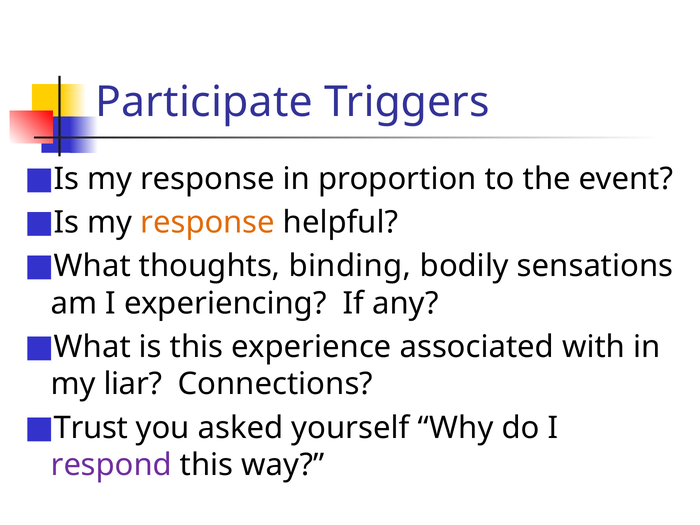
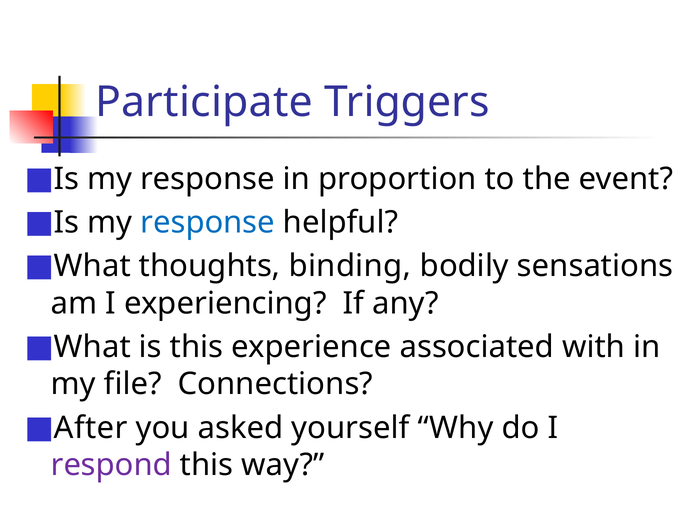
response colour: orange -> blue (208, 222)
liar: liar -> file (133, 384)
Trust: Trust -> After (91, 428)
